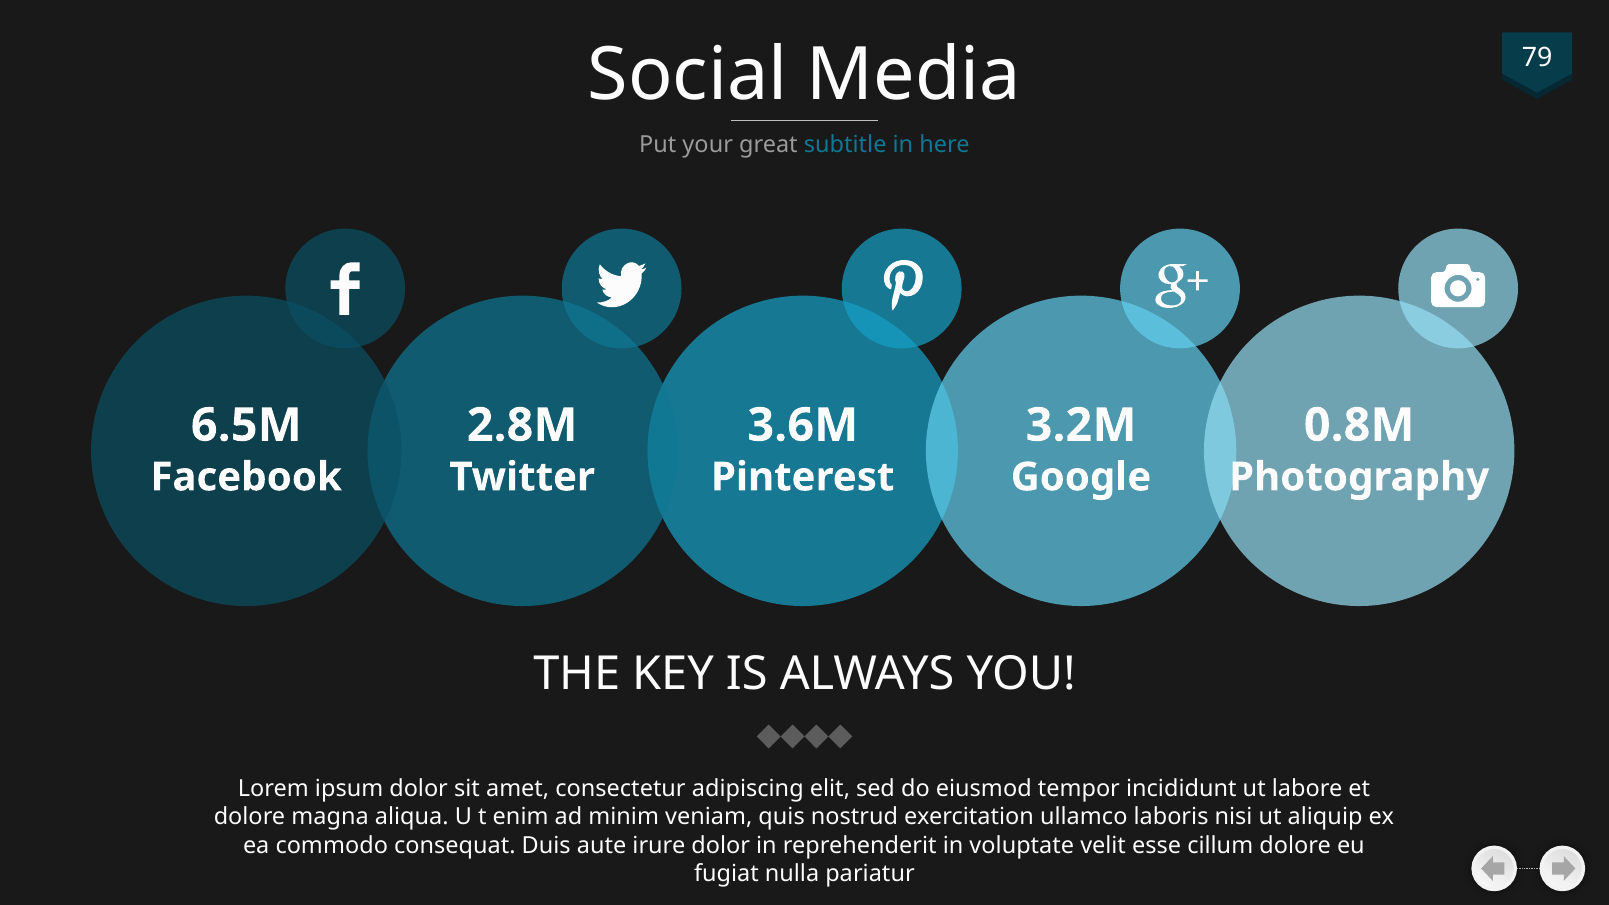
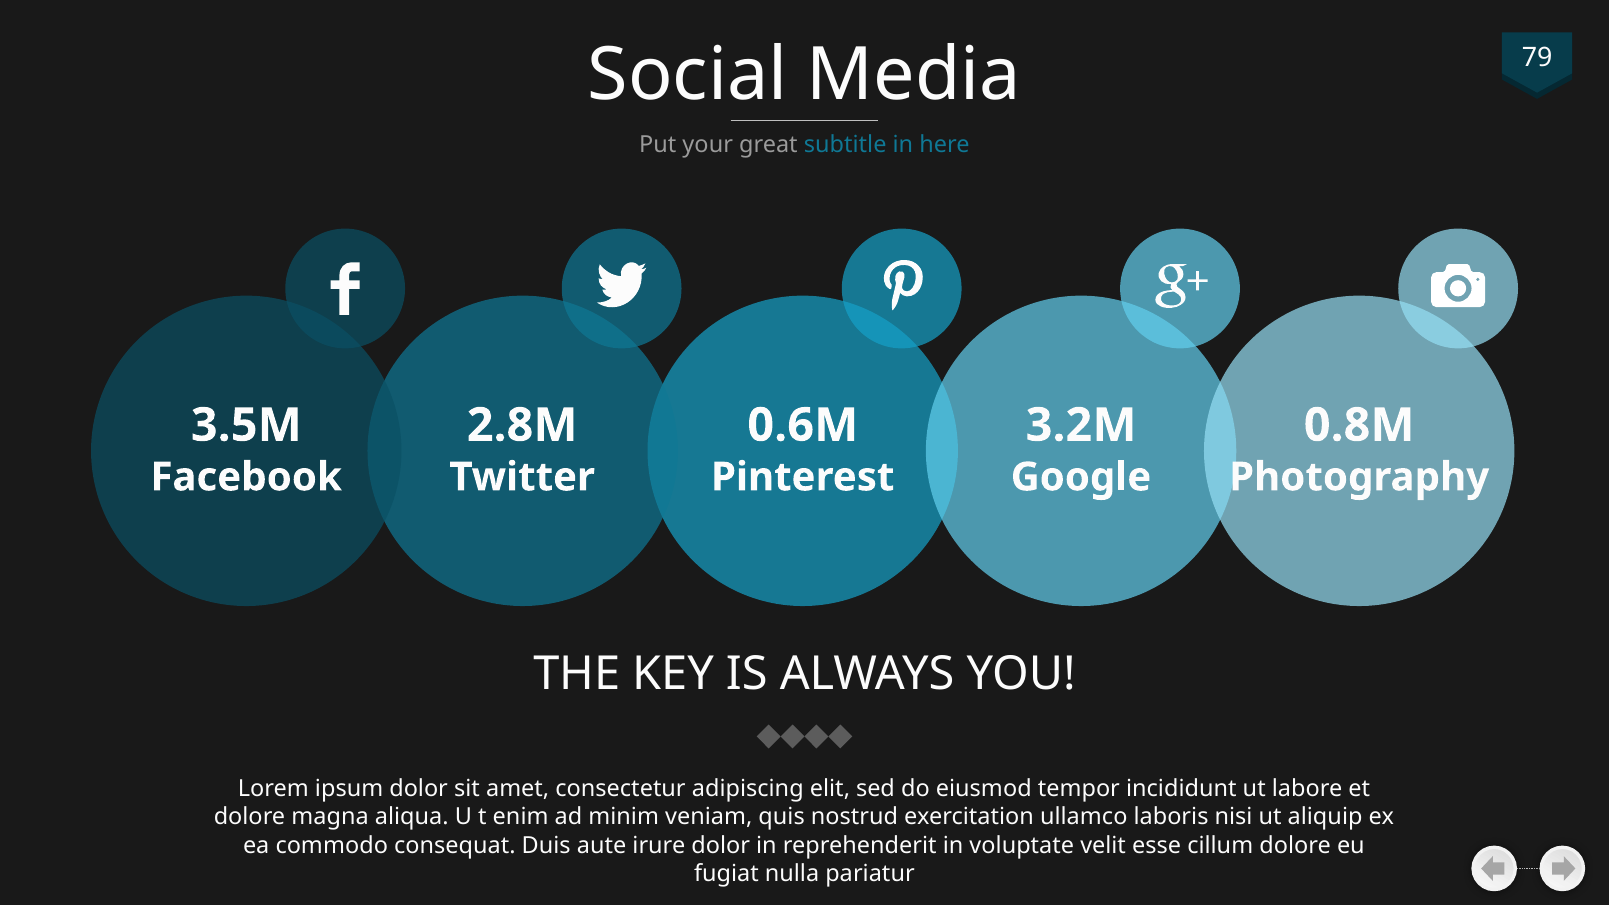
6.5M: 6.5M -> 3.5M (246, 425)
3.6M: 3.6M -> 0.6M (803, 425)
